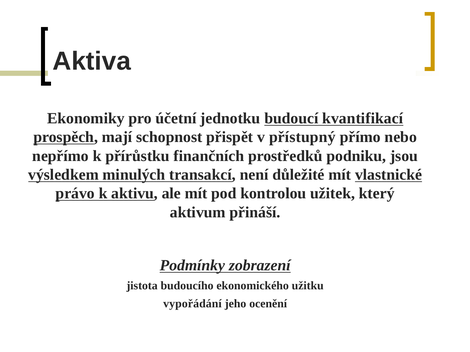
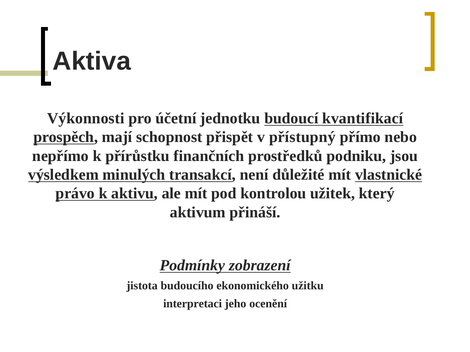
Ekonomiky: Ekonomiky -> Výkonnosti (86, 119)
vypořádání: vypořádání -> interpretaci (193, 304)
